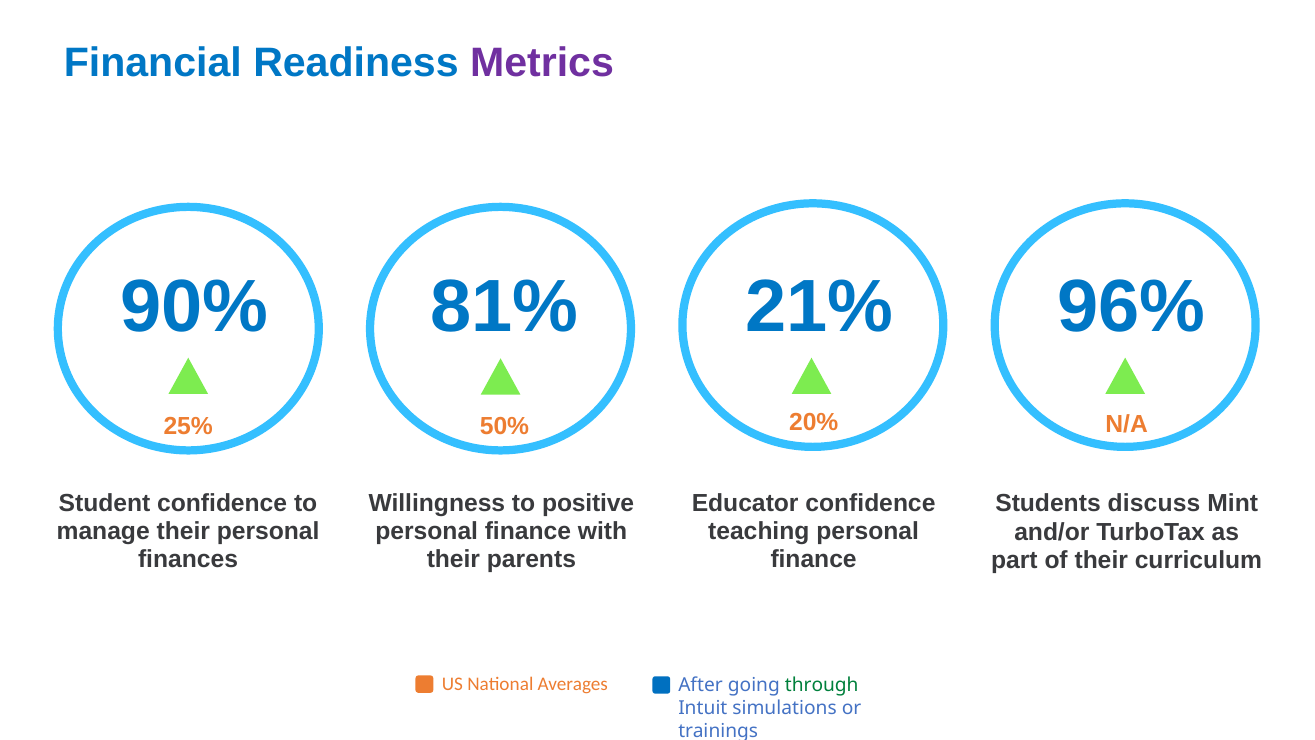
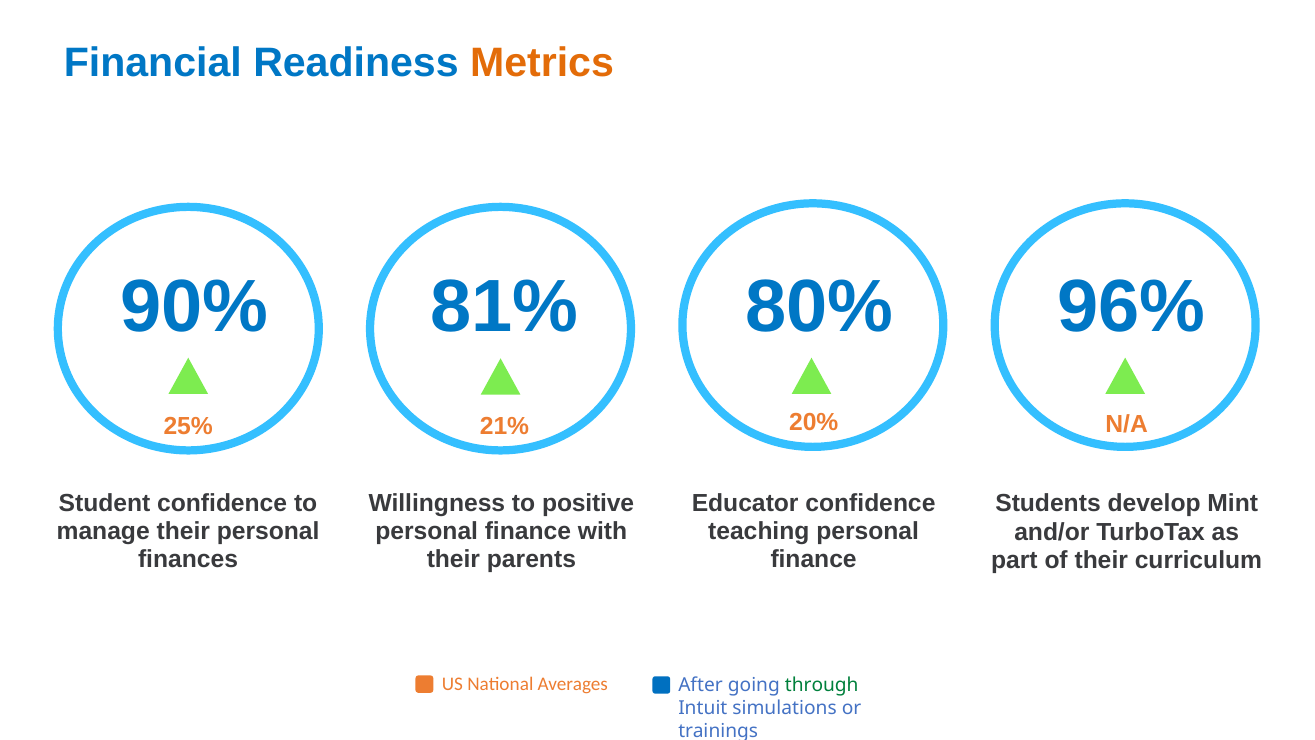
Metrics colour: purple -> orange (542, 63)
21%: 21% -> 80% (819, 307)
50%: 50% -> 21% (505, 427)
discuss: discuss -> develop (1154, 504)
